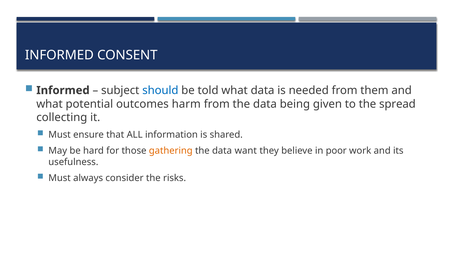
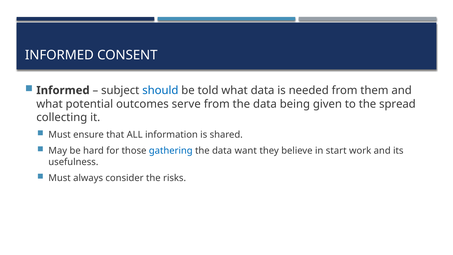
harm: harm -> serve (186, 104)
gathering colour: orange -> blue (171, 151)
poor: poor -> start (336, 151)
